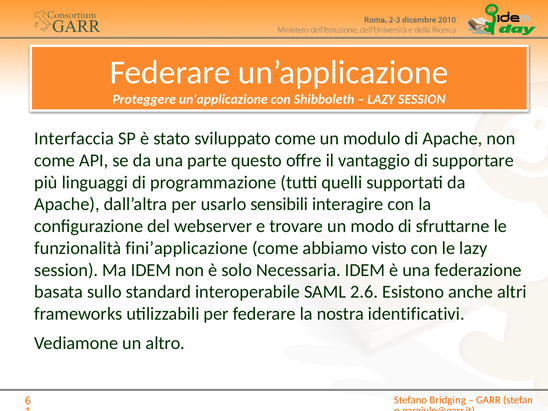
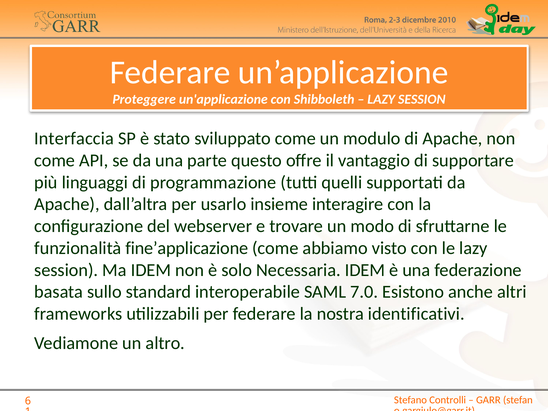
sensibili: sensibili -> insieme (279, 204)
fini’applicazione: fini’applicazione -> fine’applicazione (187, 248)
2.6: 2.6 -> 7.0 (364, 292)
Bridging: Bridging -> Controlli (448, 400)
